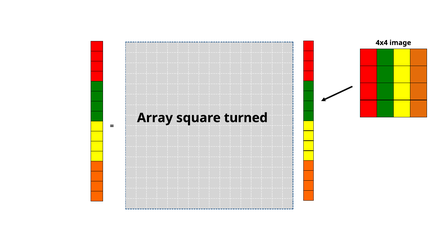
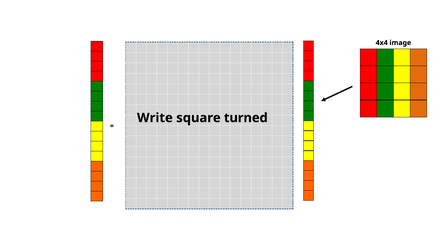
Array: Array -> Write (155, 118)
